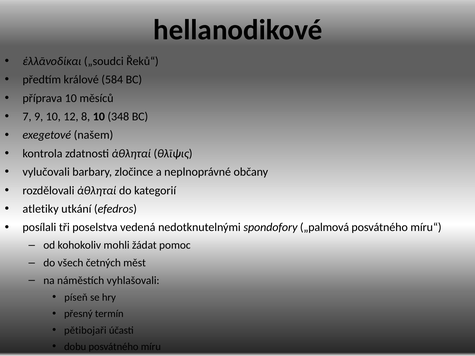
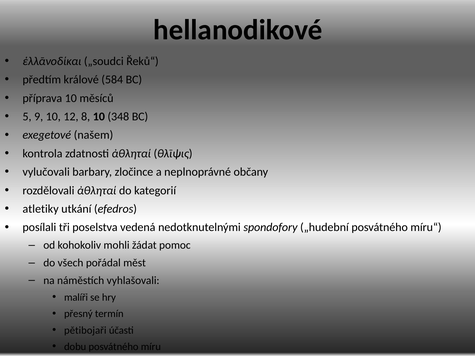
7: 7 -> 5 (27, 117)
„palmová: „palmová -> „hudební (324, 228)
četných: četných -> pořádal (103, 263)
píseň: píseň -> malíři (76, 297)
